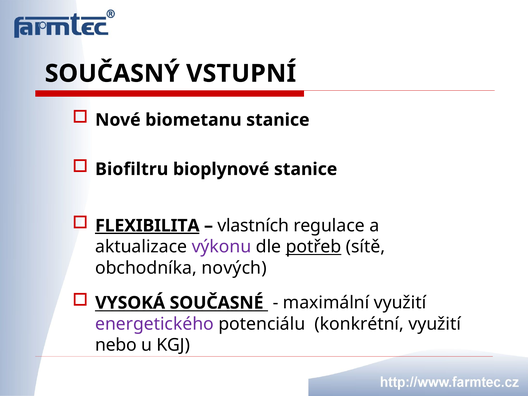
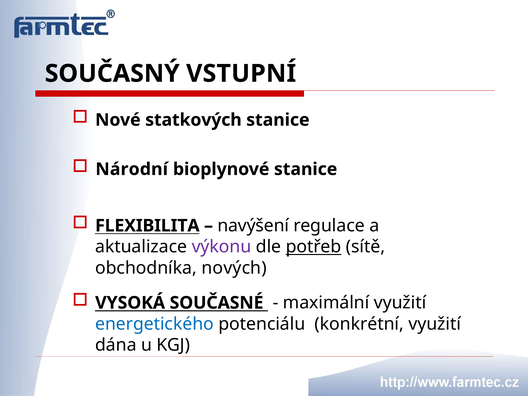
biometanu: biometanu -> statkových (193, 120)
Biofiltru: Biofiltru -> Národní (132, 169)
FLEXIBILITA underline: present -> none (147, 226)
vlastních: vlastních -> navýšení (253, 226)
energetického colour: purple -> blue (155, 324)
nebo: nebo -> dána (116, 345)
